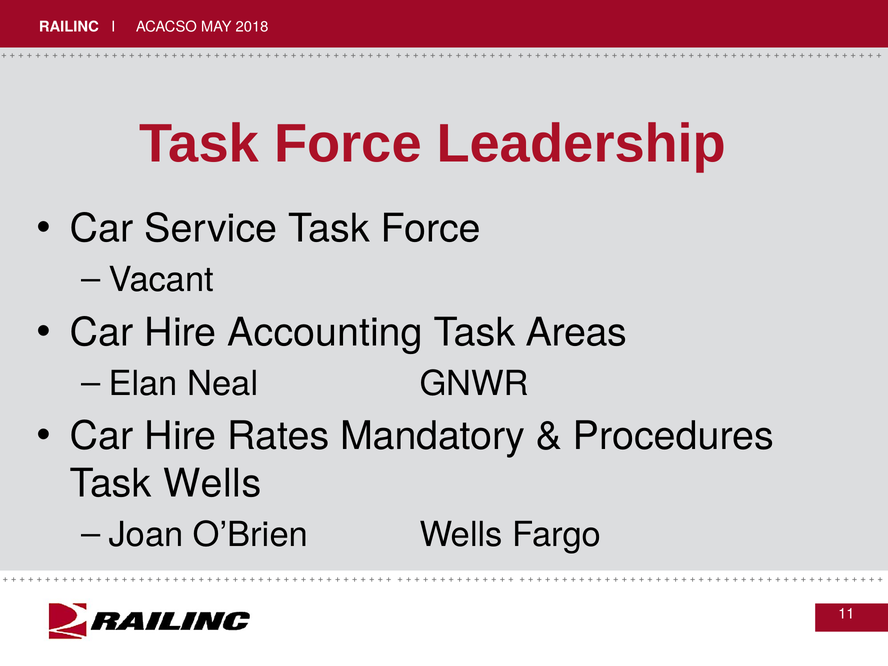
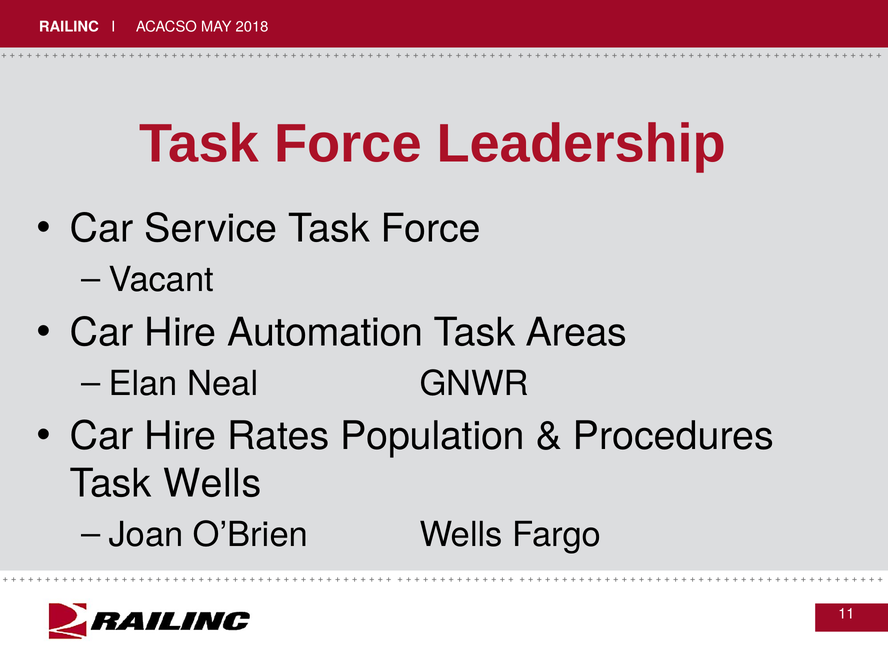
Accounting: Accounting -> Automation (325, 333)
Mandatory: Mandatory -> Population (433, 436)
